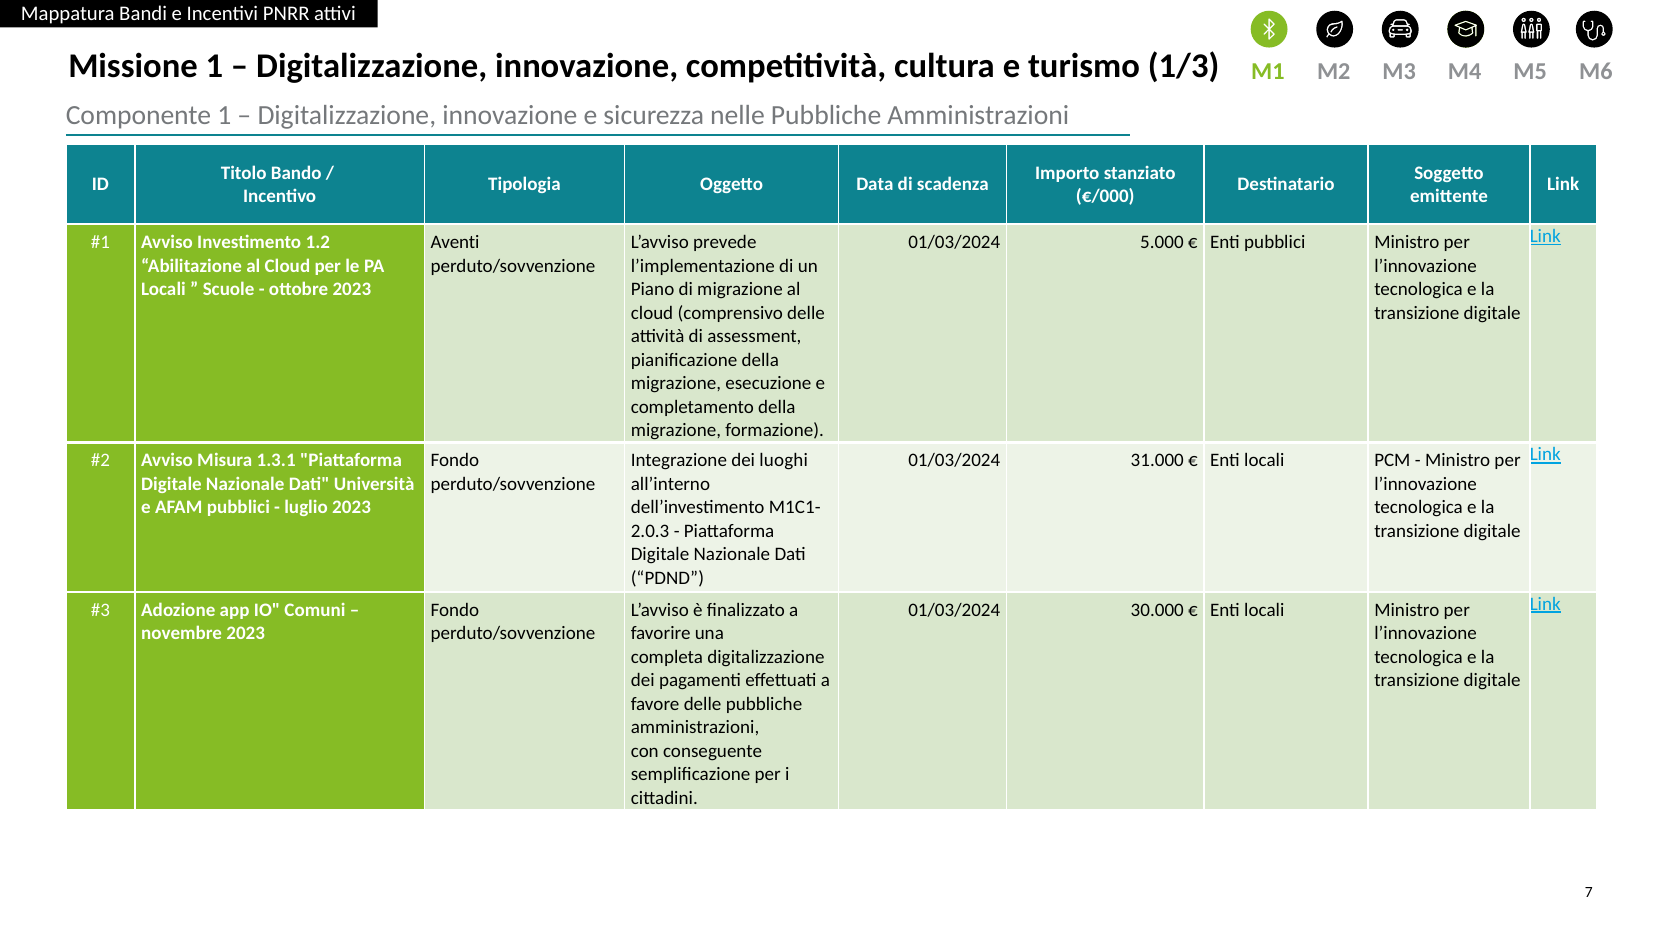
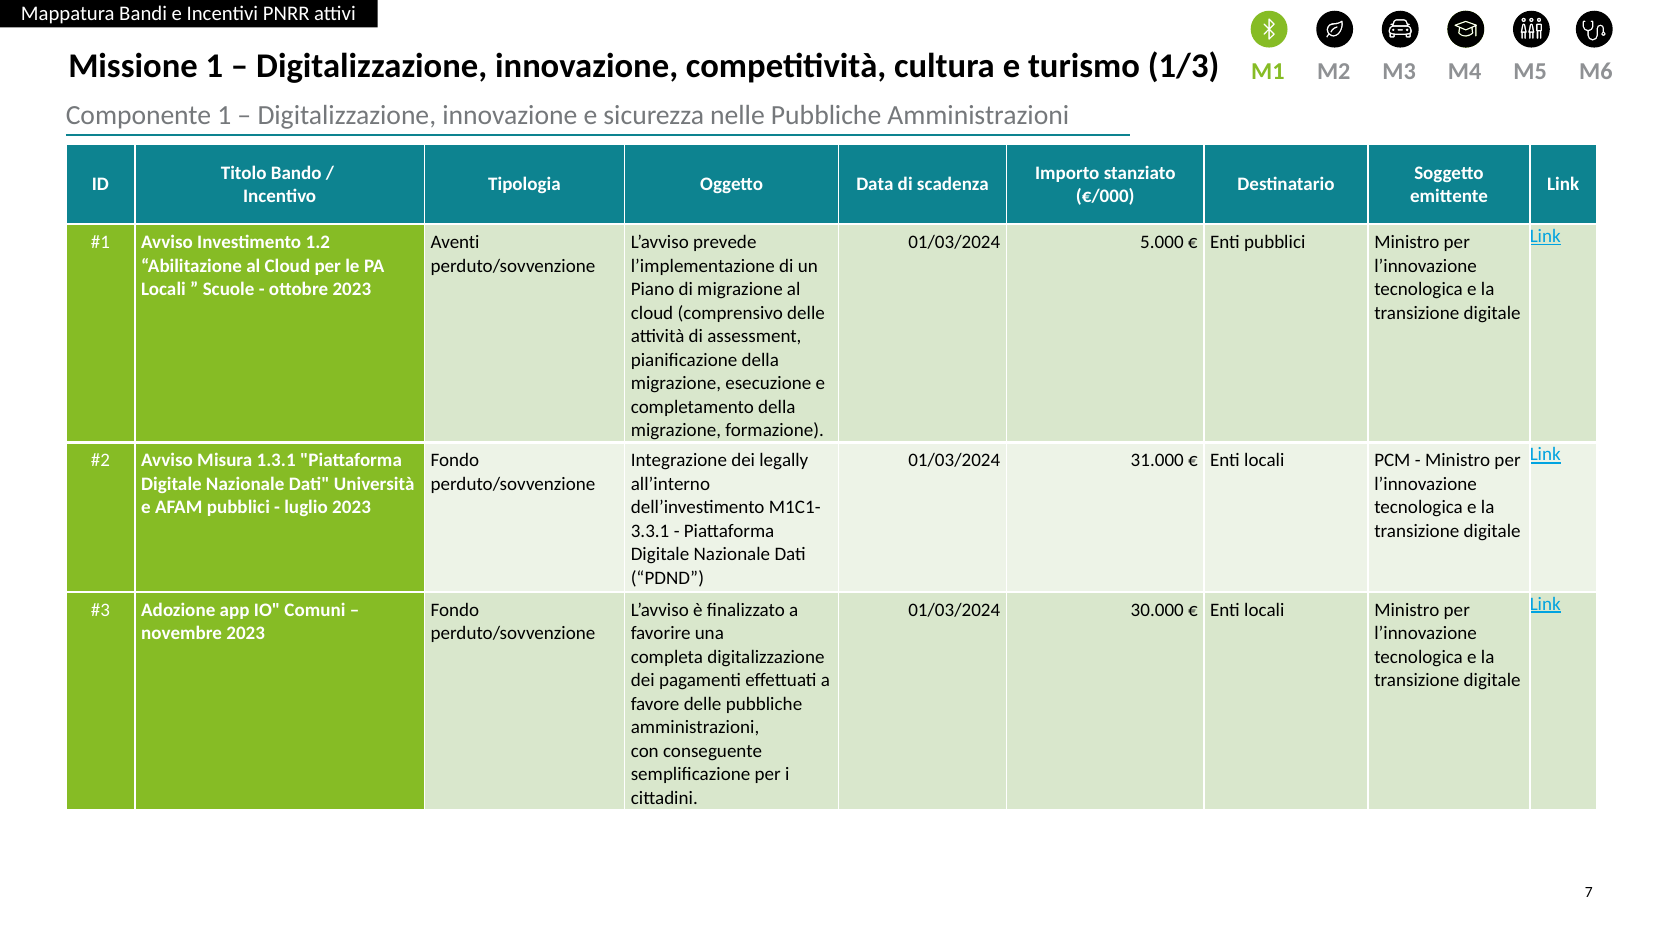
luoghi: luoghi -> legally (784, 461)
2.0.3: 2.0.3 -> 3.3.1 (650, 531)
